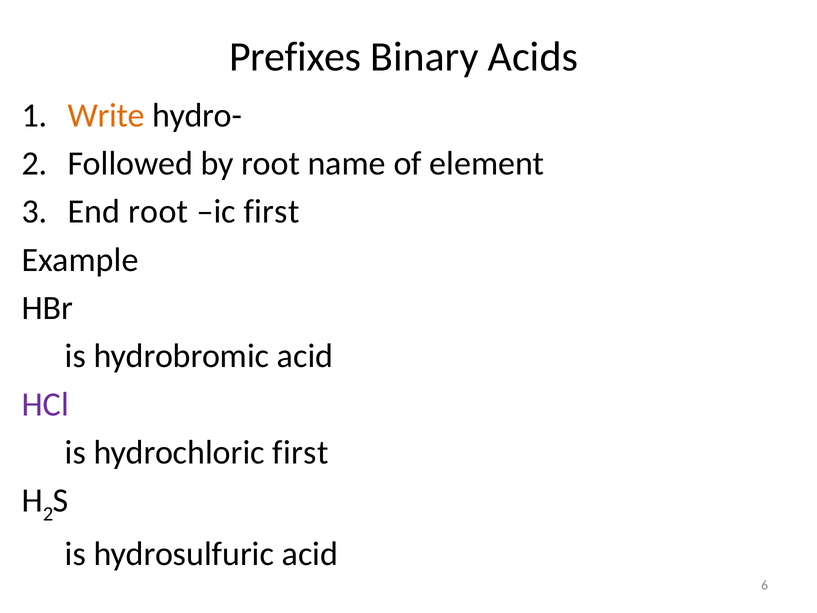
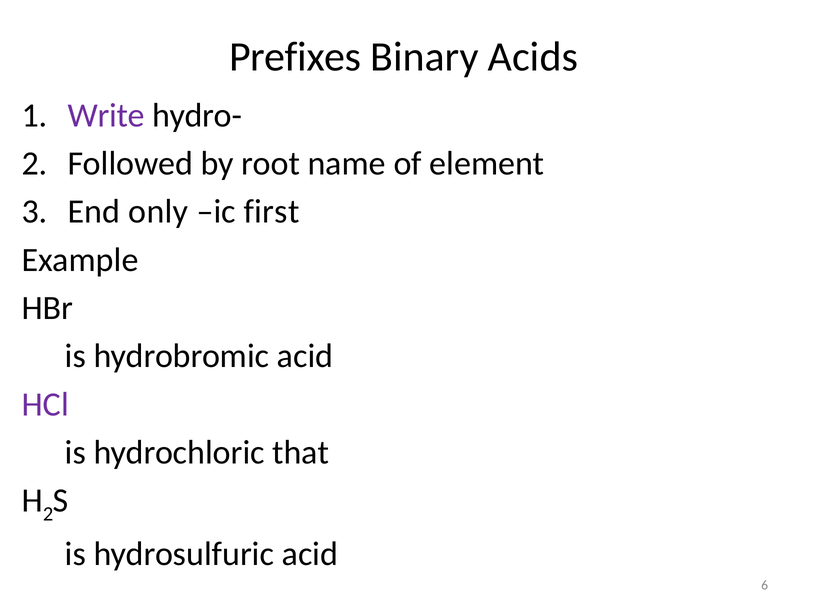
Write colour: orange -> purple (106, 115)
End root: root -> only (158, 212)
hydrochloric first: first -> that (301, 452)
